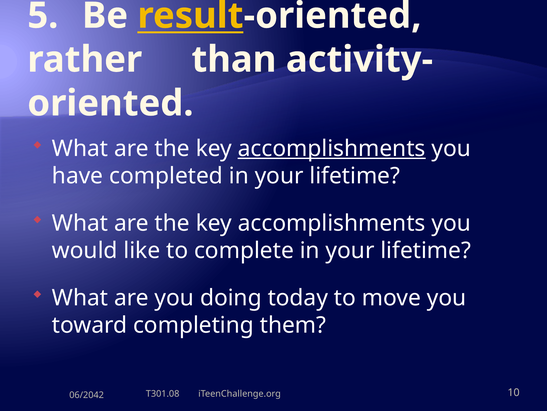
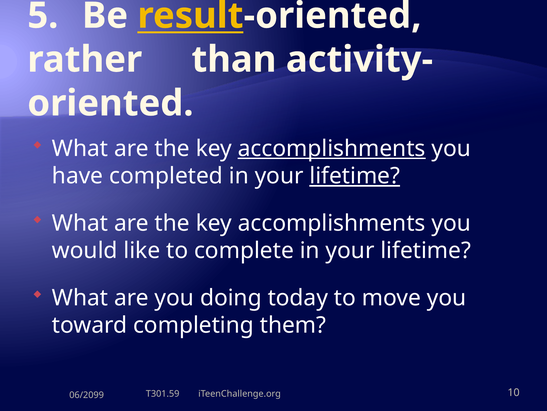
lifetime underline: none -> present (355, 176)
T301.08: T301.08 -> T301.59 (163, 393)
06/2042: 06/2042 -> 06/2099 (87, 395)
